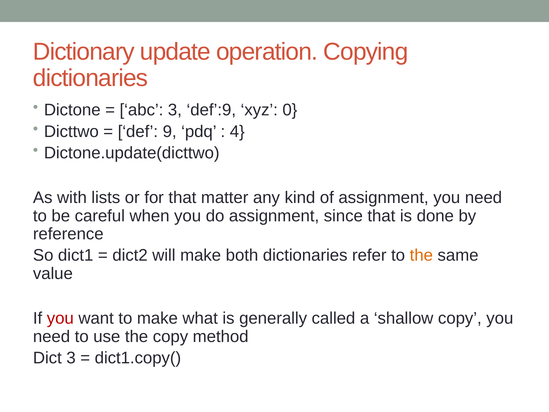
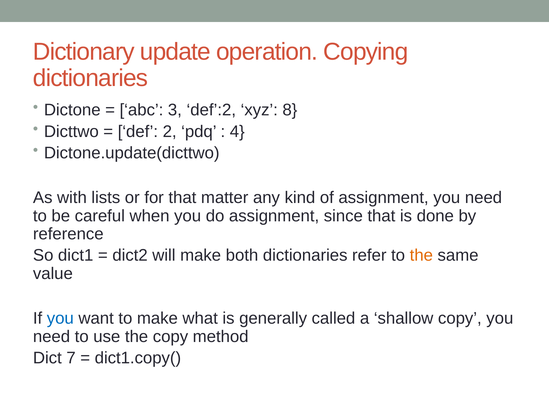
def’:9: def’:9 -> def’:2 (211, 110)
0: 0 -> 8 (290, 110)
9: 9 -> 2 (170, 131)
you colour: red -> blue (60, 318)
Dict 3: 3 -> 7 (71, 358)
